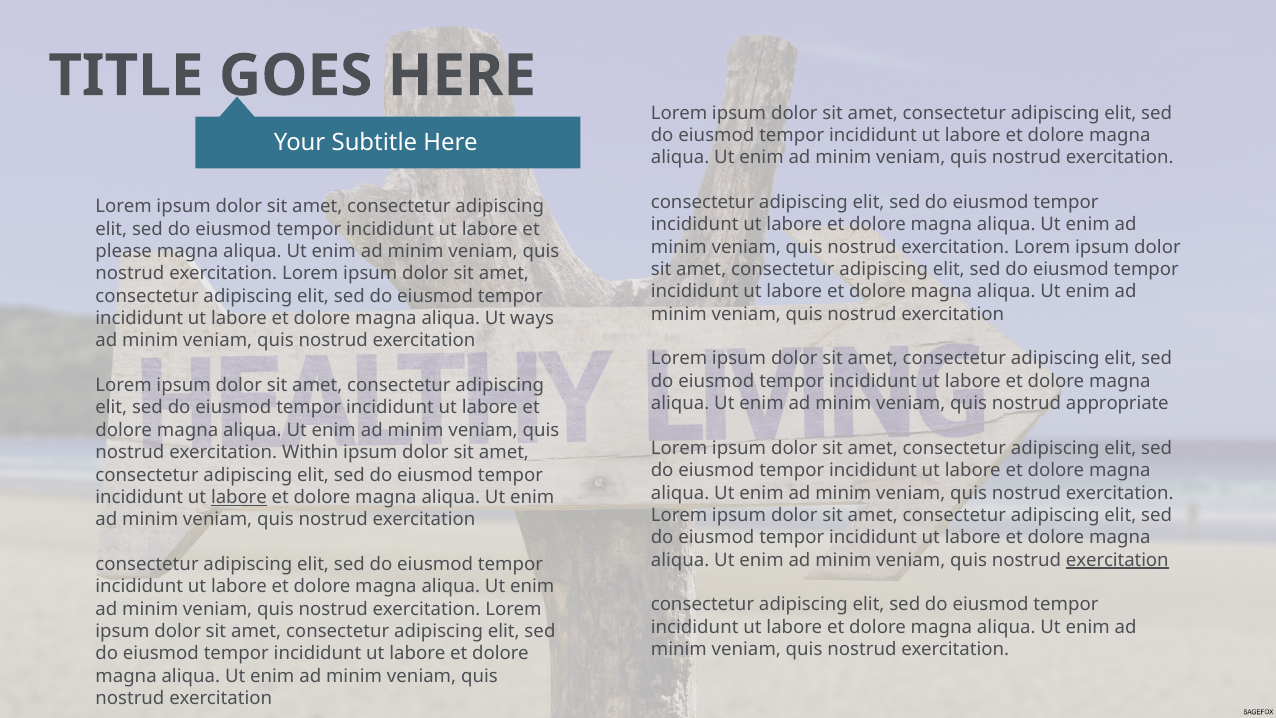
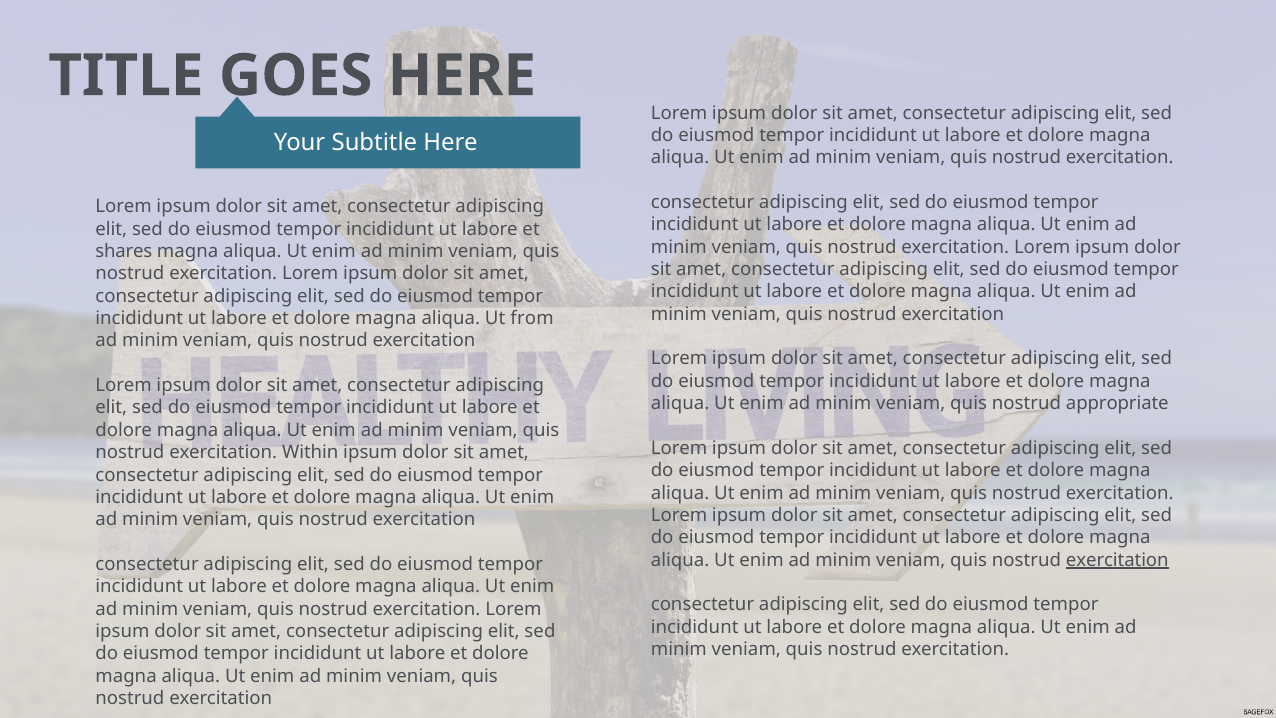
please: please -> shares (124, 251)
ways: ways -> from (532, 318)
labore underline: present -> none (239, 497)
